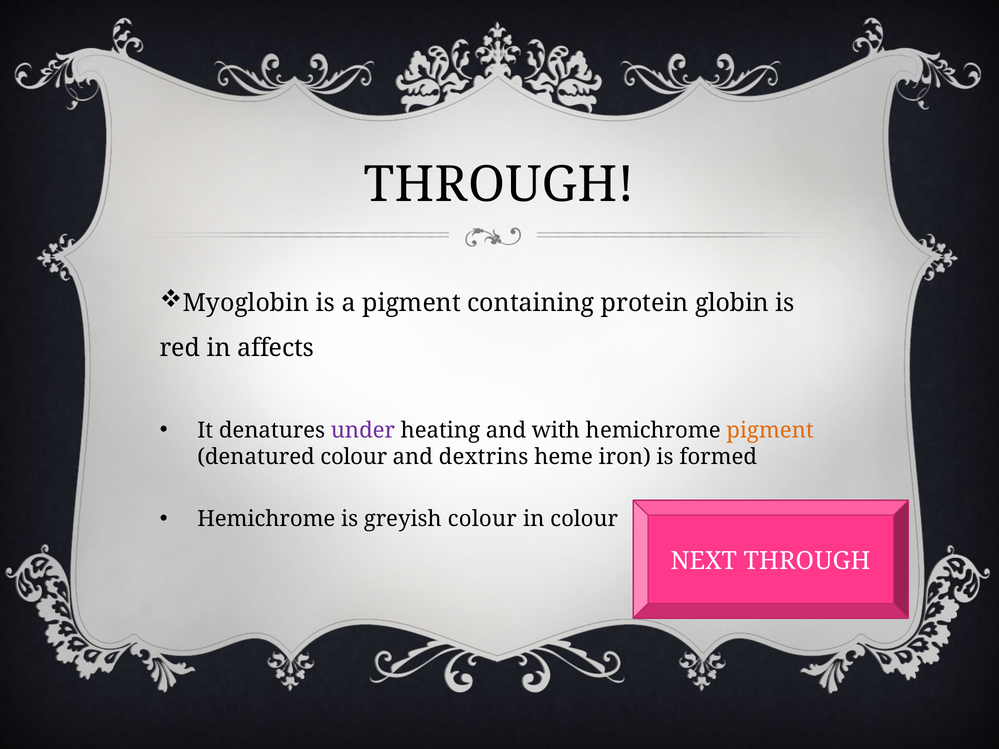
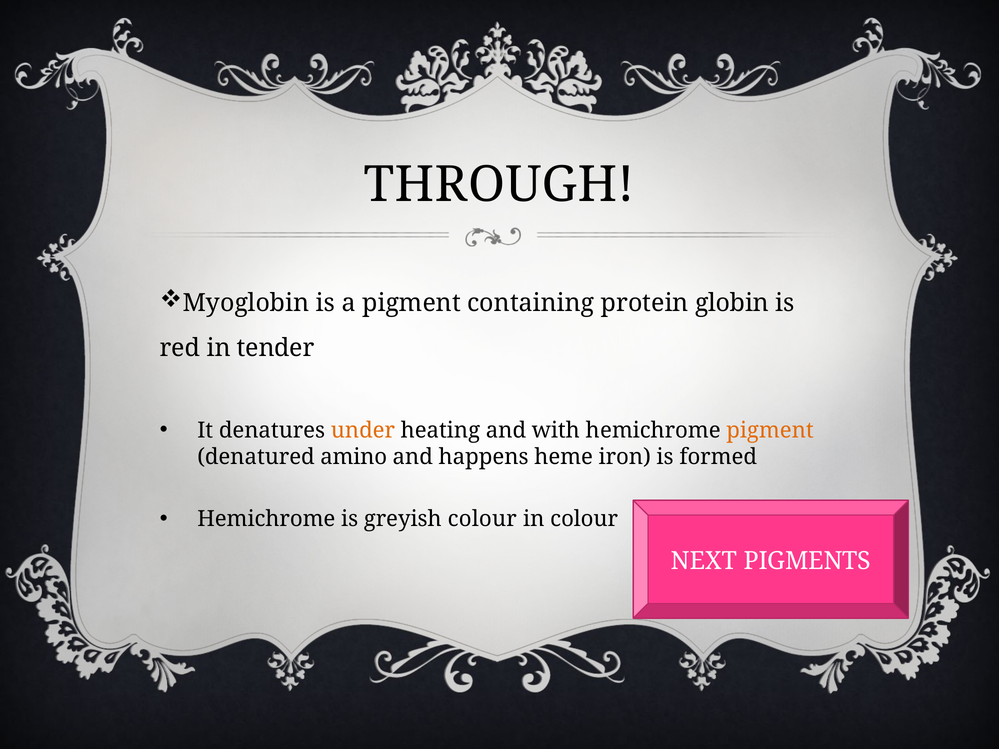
affects: affects -> tender (276, 348)
under colour: purple -> orange (363, 431)
denatured colour: colour -> amino (354, 457)
dextrins: dextrins -> happens (484, 457)
NEXT THROUGH: THROUGH -> PIGMENTS (807, 561)
